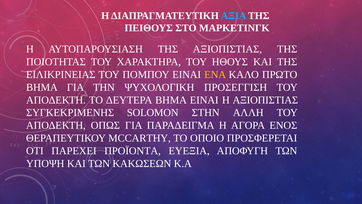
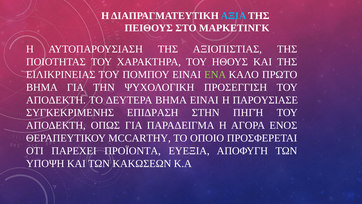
ΕΝΑ colour: yellow -> light green (215, 75)
Η ΑΞΙΟΠΙΣΤΙΑΣ: ΑΞΙΟΠΙΣΤΙΑΣ -> ΠΑΡΟΥΣΙΑΣΕ (265, 100)
SOLOMON: SOLOMON -> ΕΠΙΔΡΑΣΗ (153, 113)
ΑΛΛΗ: ΑΛΛΗ -> ΠΗΓΉ (248, 113)
